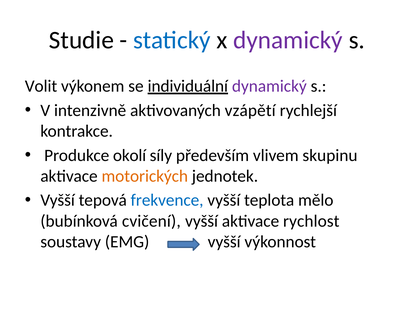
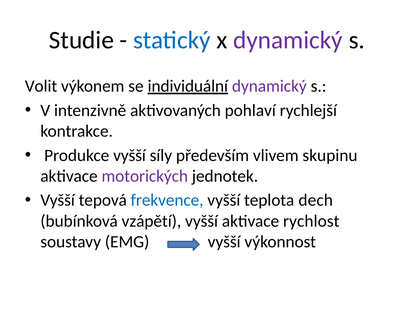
vzápětí: vzápětí -> pohlaví (250, 110)
Produkce okolí: okolí -> vyšší (130, 155)
motorických colour: orange -> purple (145, 176)
mělo: mělo -> dech (316, 200)
cvičení: cvičení -> vzápětí (151, 221)
